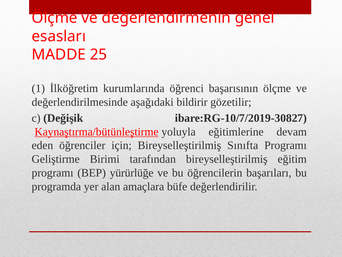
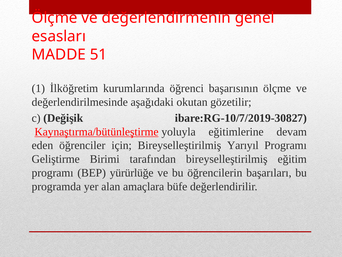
25: 25 -> 51 (98, 54)
bildirir: bildirir -> okutan (192, 102)
Sınıfta: Sınıfta -> Yarıyıl (243, 145)
